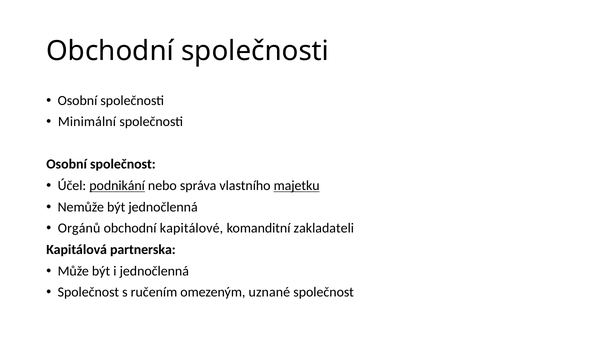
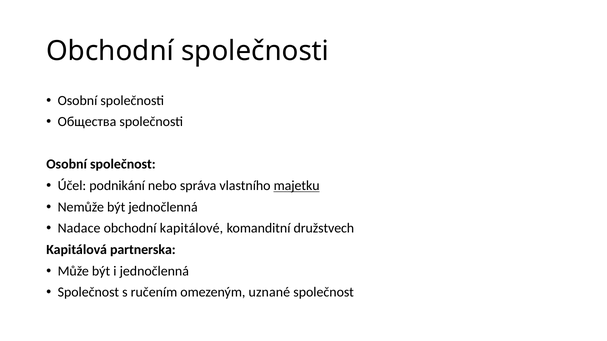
Minimální: Minimální -> Общества (87, 122)
podnikání underline: present -> none (117, 186)
Orgánů: Orgánů -> Nadace (79, 229)
zakladateli: zakladateli -> družstvech (324, 229)
